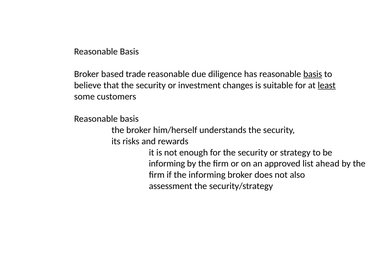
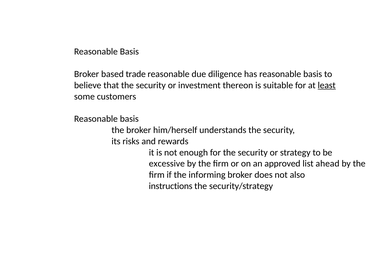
basis underline: present -> none (313, 74)
changes: changes -> thereon (238, 85)
informing: informing -> excessive (167, 164)
assessment: assessment -> instructions (171, 186)
